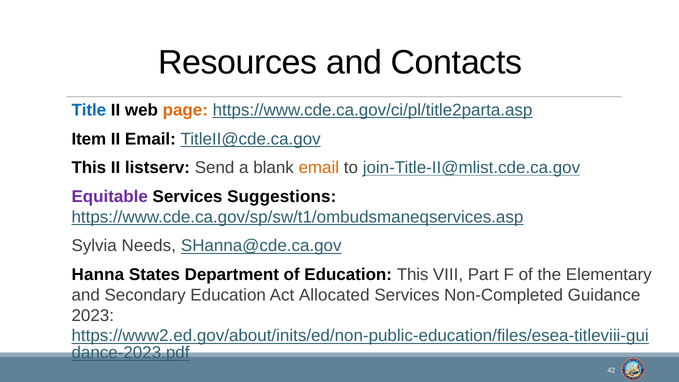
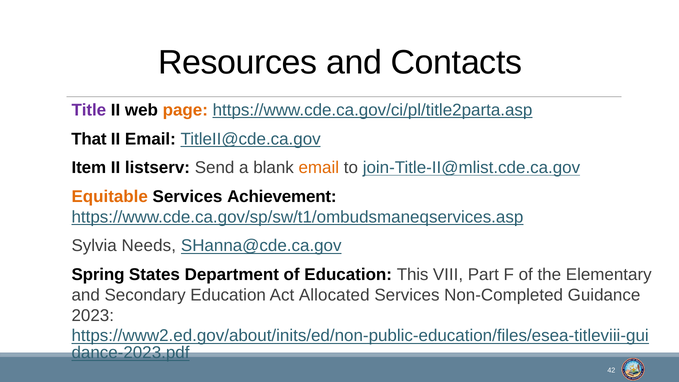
Title colour: blue -> purple (89, 110)
Item: Item -> That (89, 139)
This: This -> Item (89, 168)
Equitable colour: purple -> orange (110, 197)
Suggestions: Suggestions -> Achievement (282, 197)
Hanna: Hanna -> Spring (98, 275)
